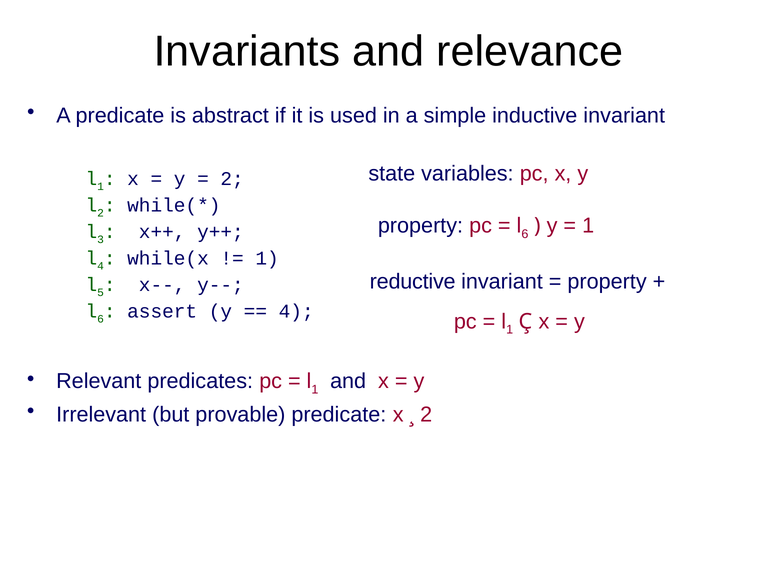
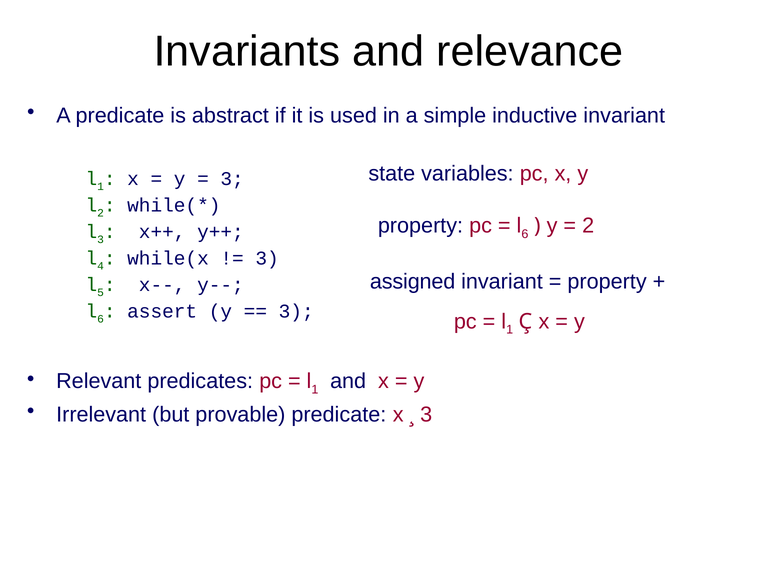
2: 2 -> 3 (232, 179)
1: 1 -> 2 (588, 225)
1: 1 -> 3 (267, 258)
reductive: reductive -> assigned (413, 282)
4: 4 -> 3 (296, 311)
2: 2 -> 3 (426, 415)
